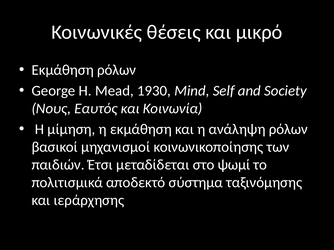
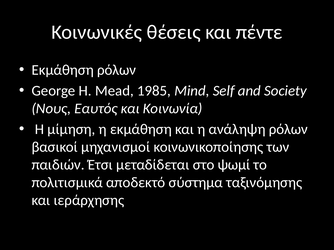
μικρό: μικρό -> πέντε (259, 32)
1930: 1930 -> 1985 (154, 91)
